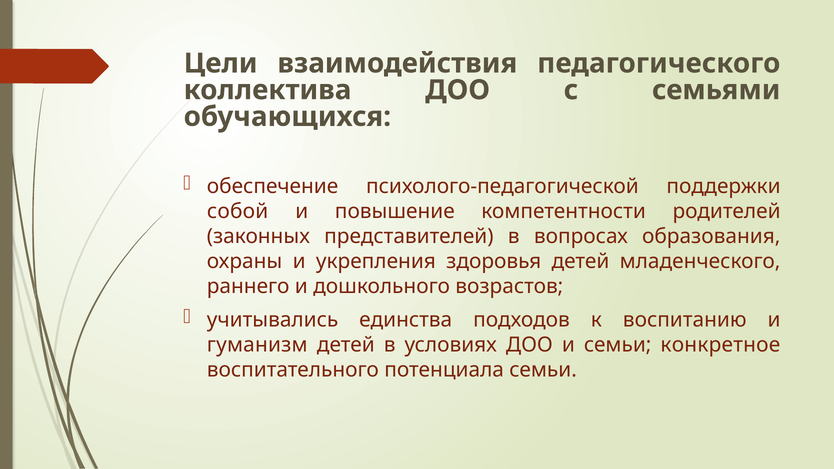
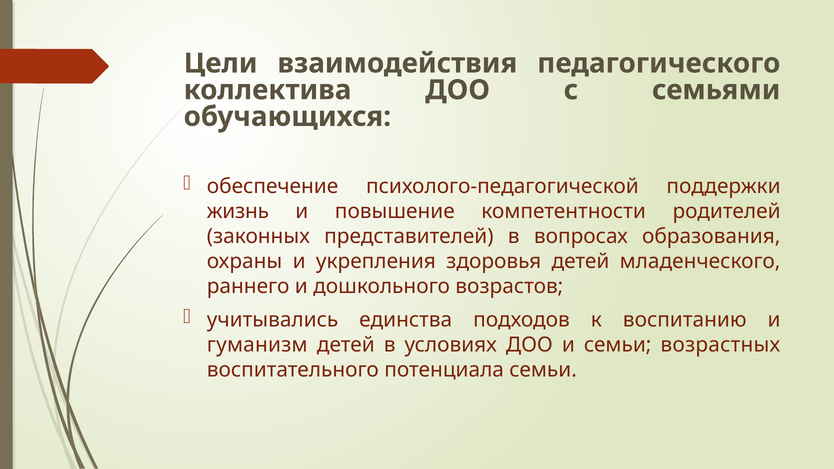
собой: собой -> жизнь (238, 211)
конкретное: конкретное -> возрастных (720, 345)
